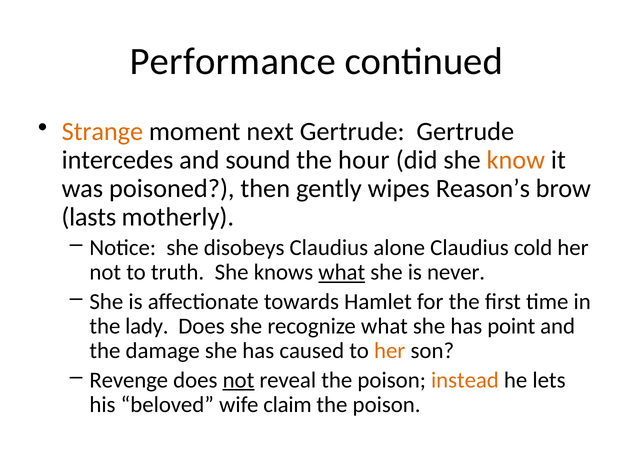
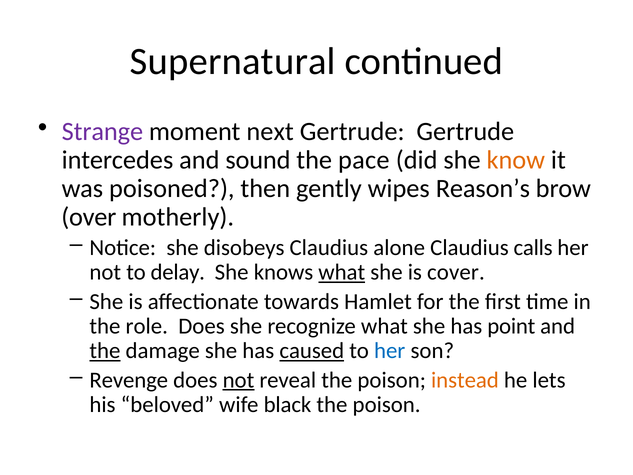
Performance: Performance -> Supernatural (233, 61)
Strange colour: orange -> purple (102, 132)
hour: hour -> pace (364, 160)
lasts: lasts -> over (89, 217)
cold: cold -> calls (533, 248)
truth: truth -> delay (178, 272)
never: never -> cover (456, 272)
lady: lady -> role (147, 326)
the underline: none -> present (105, 351)
caused underline: none -> present (312, 351)
her colour: orange -> blue (390, 351)
claim: claim -> black (287, 405)
